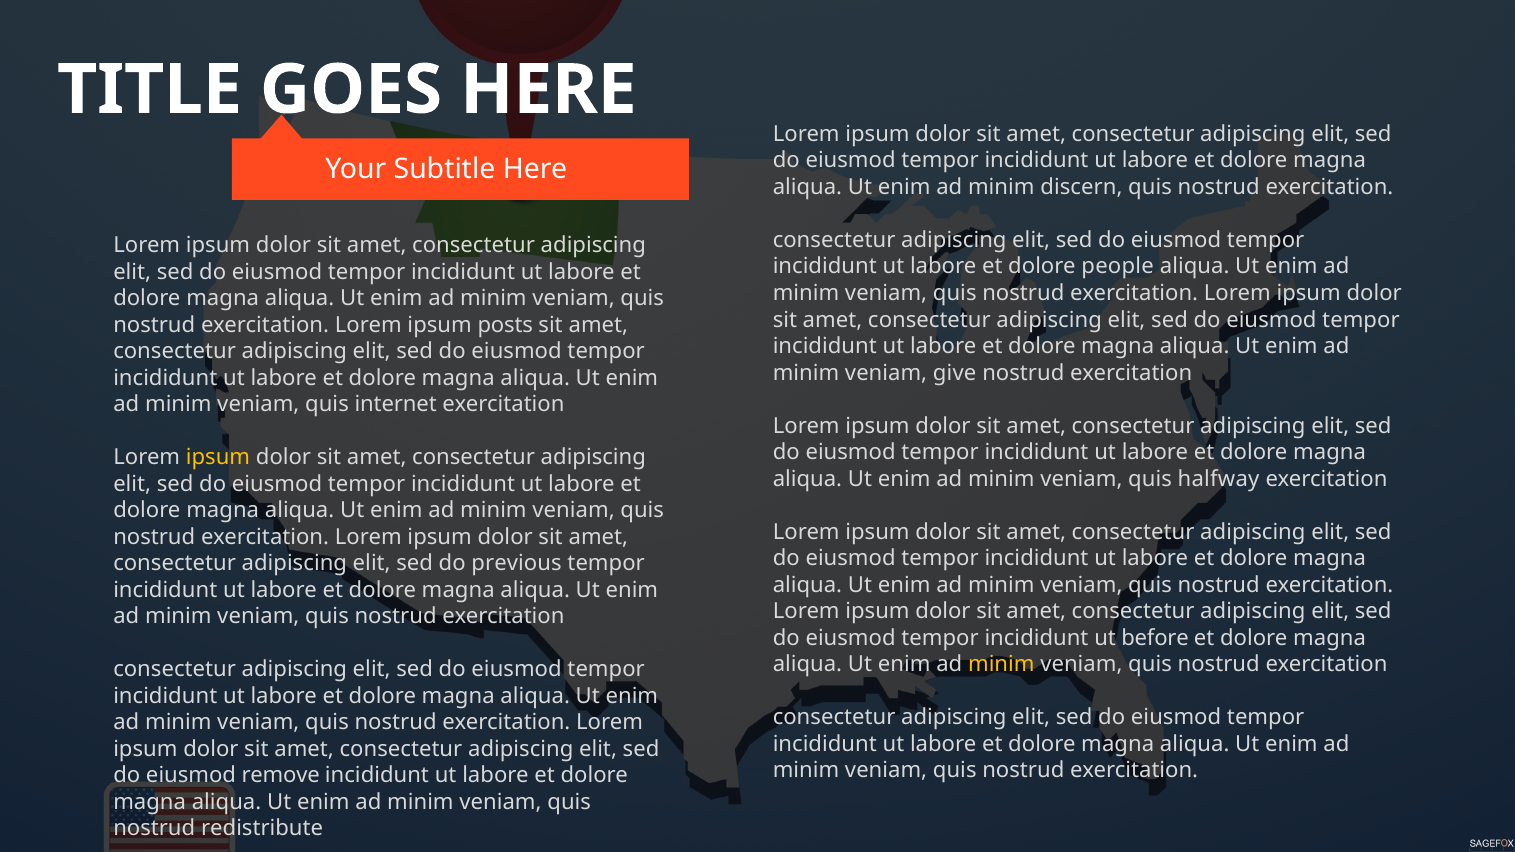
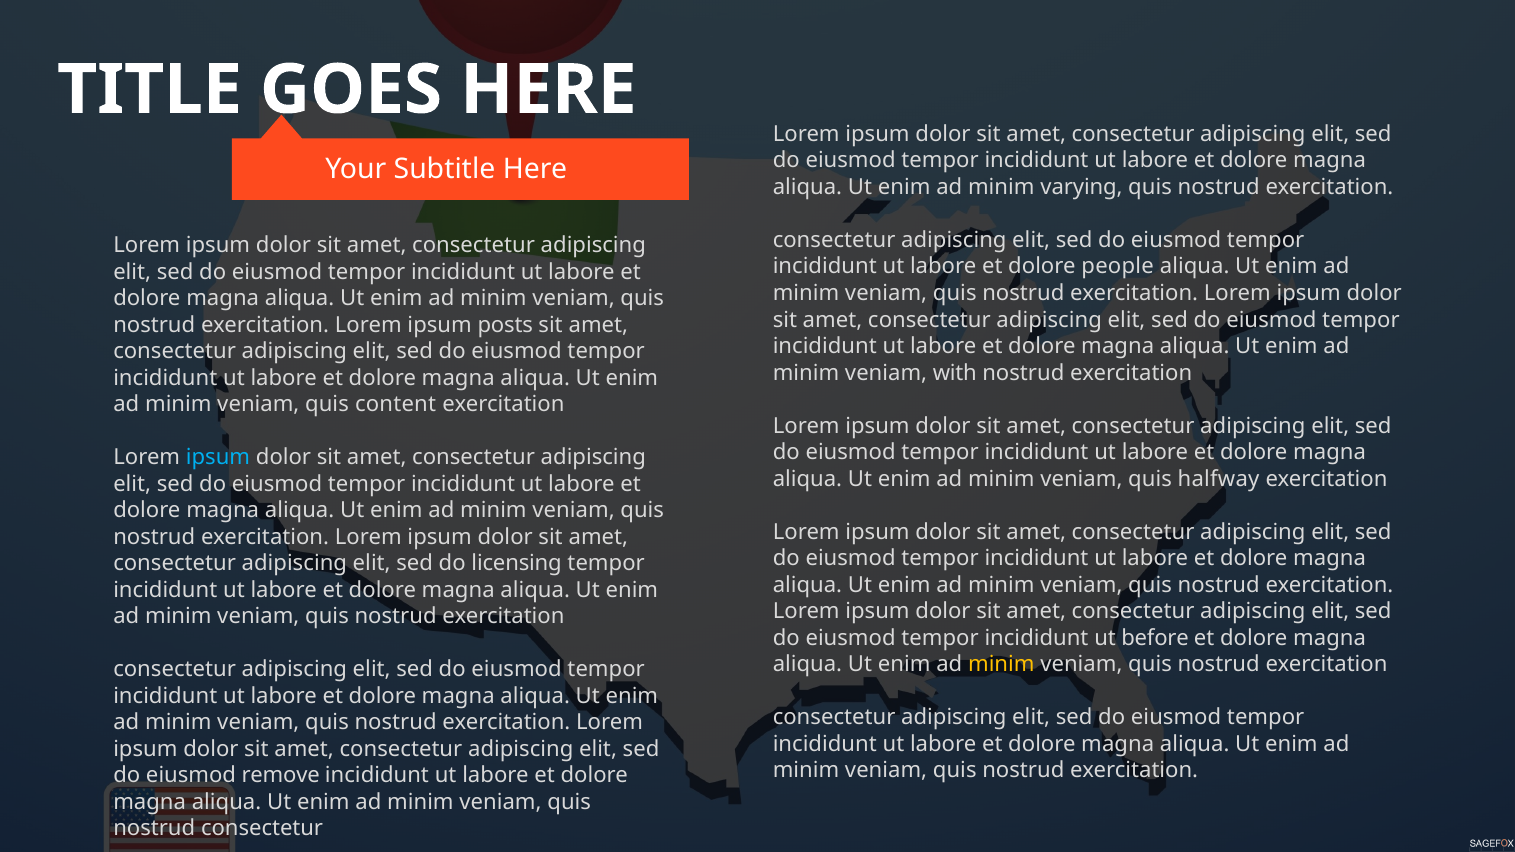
discern: discern -> varying (1082, 187)
give: give -> with (955, 373)
internet: internet -> content (396, 404)
ipsum colour: yellow -> light blue (218, 457)
previous: previous -> licensing (517, 564)
nostrud redistribute: redistribute -> consectetur (262, 829)
